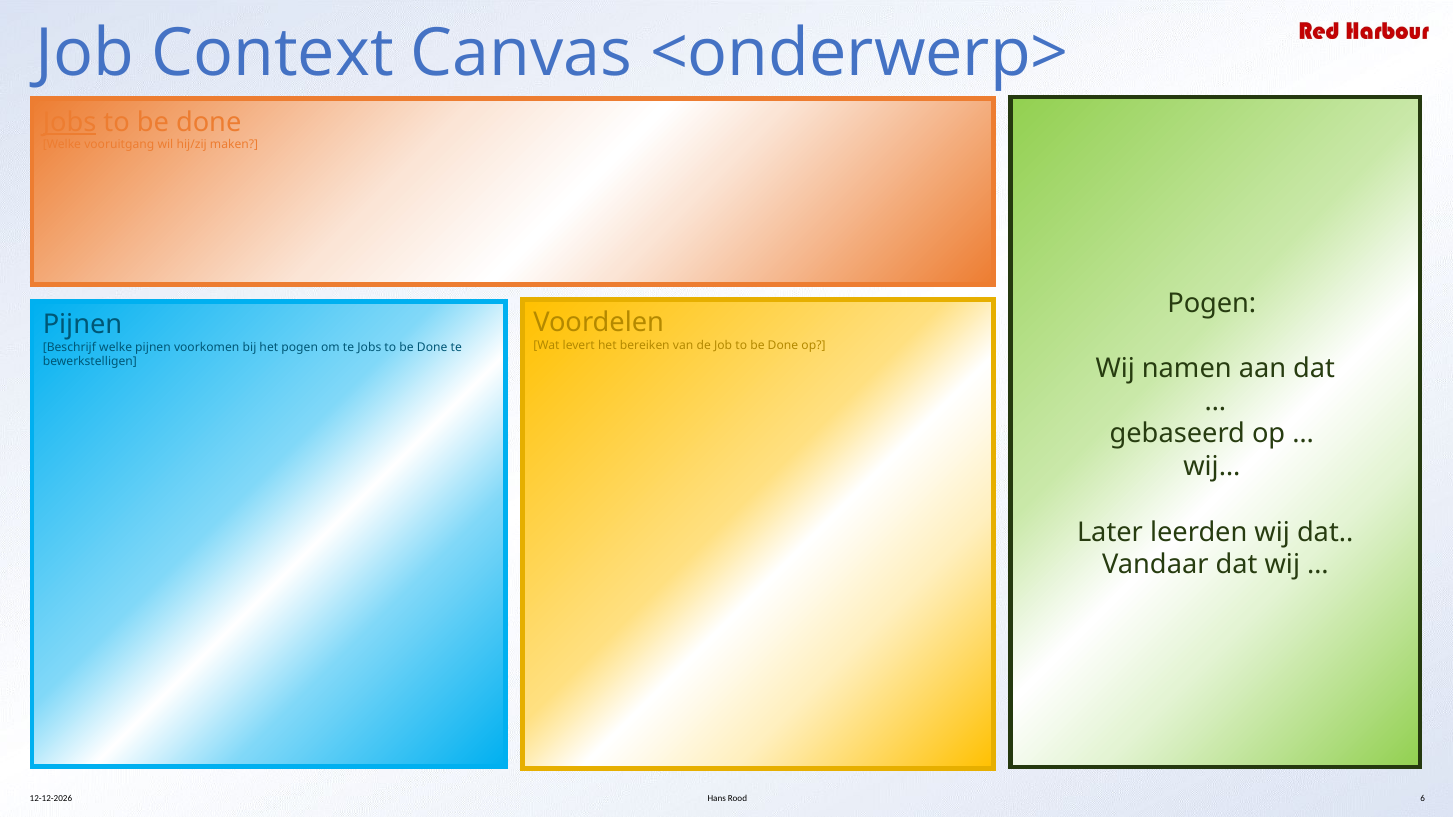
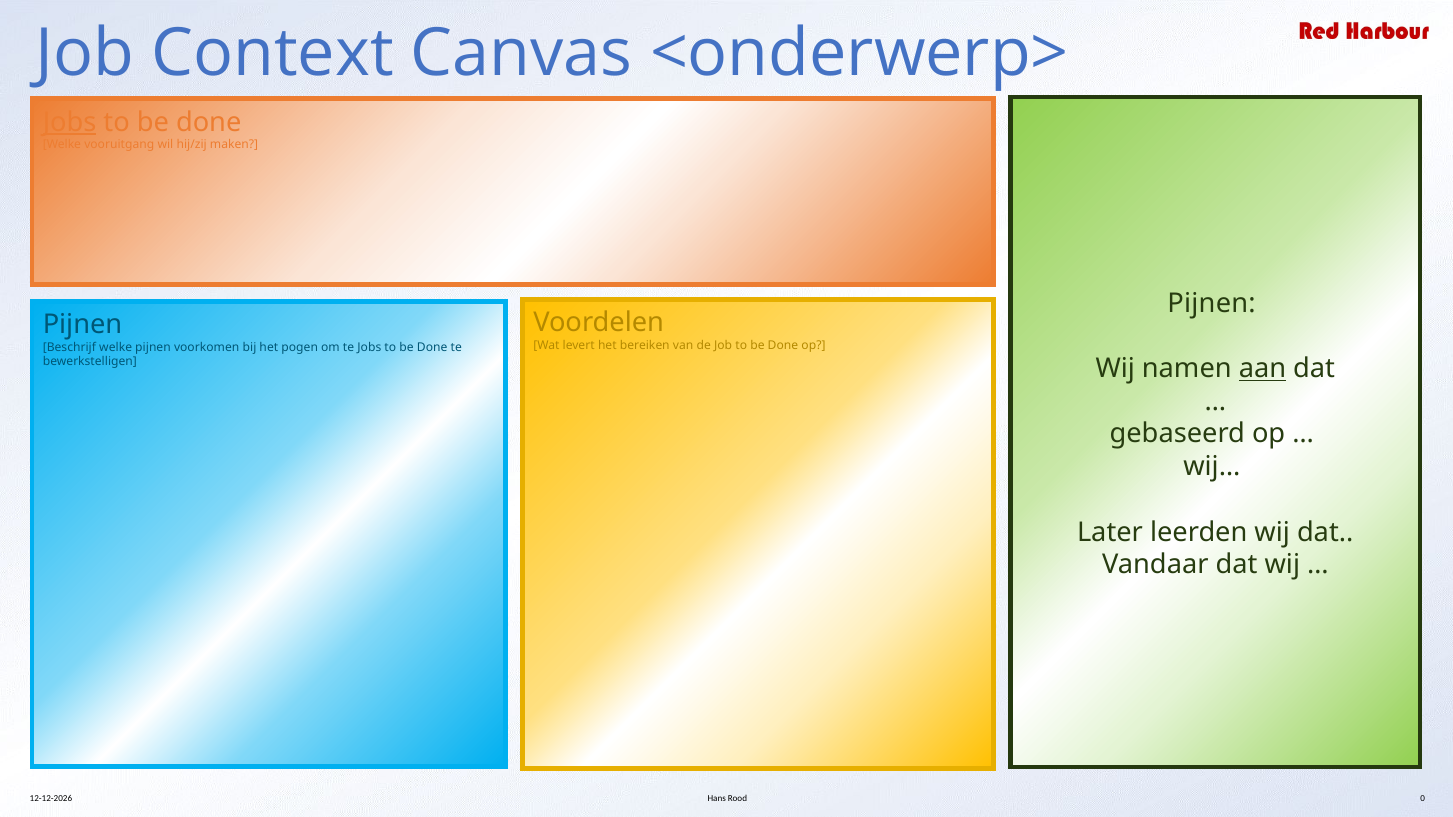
Pogen: Pogen -> Pijnen (1212, 303)
aan underline: none -> present (1262, 369)
6: 6 -> 0 (1423, 799)
